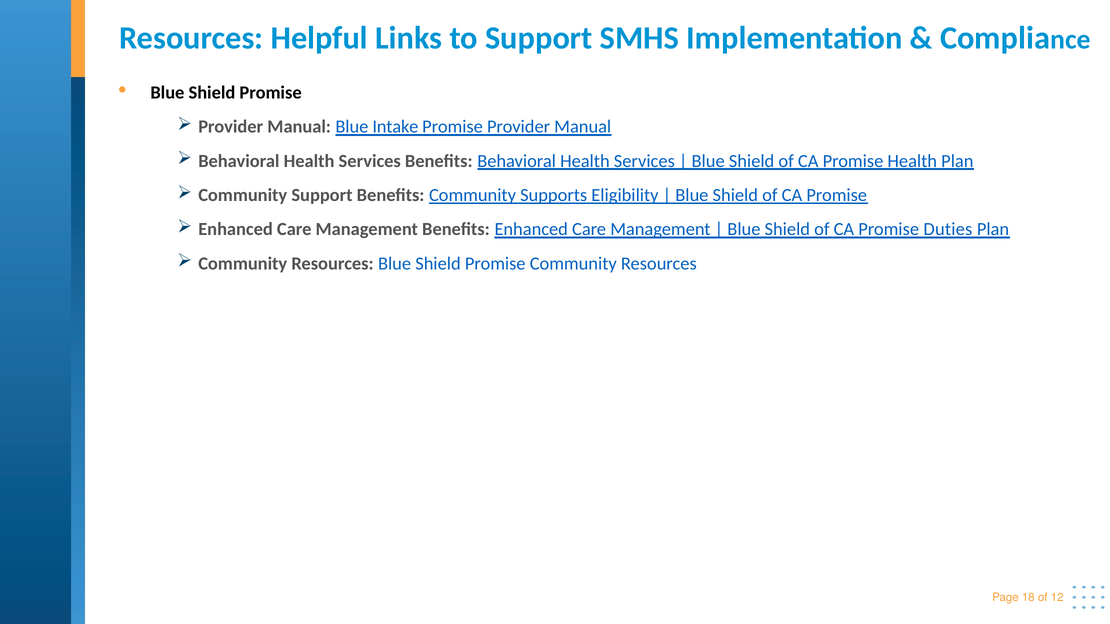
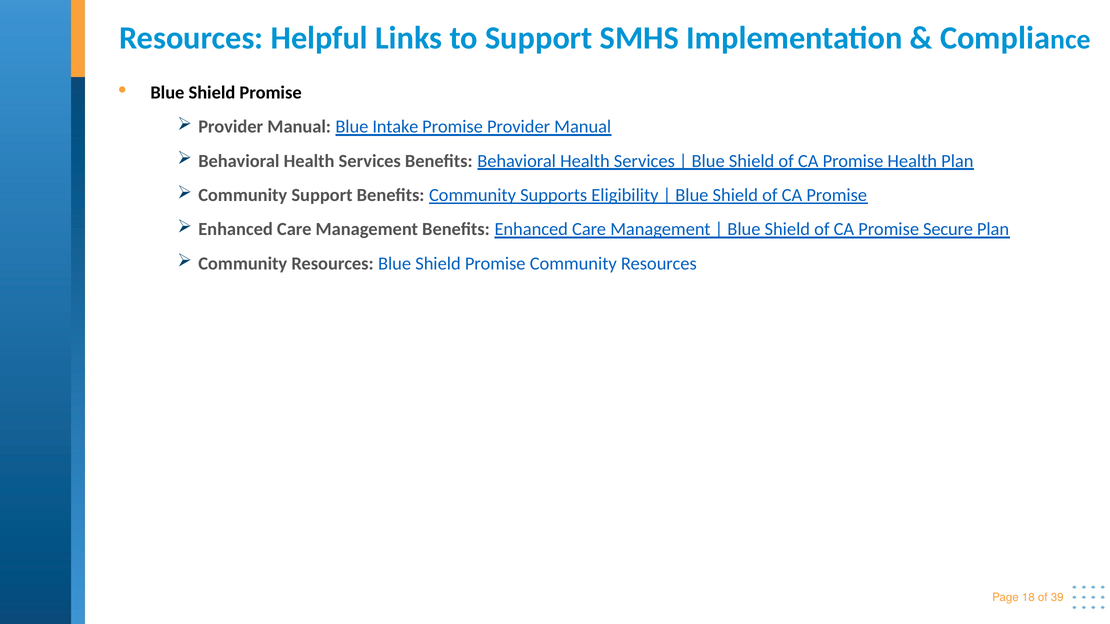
Duties: Duties -> Secure (948, 230)
12: 12 -> 39 (1057, 598)
